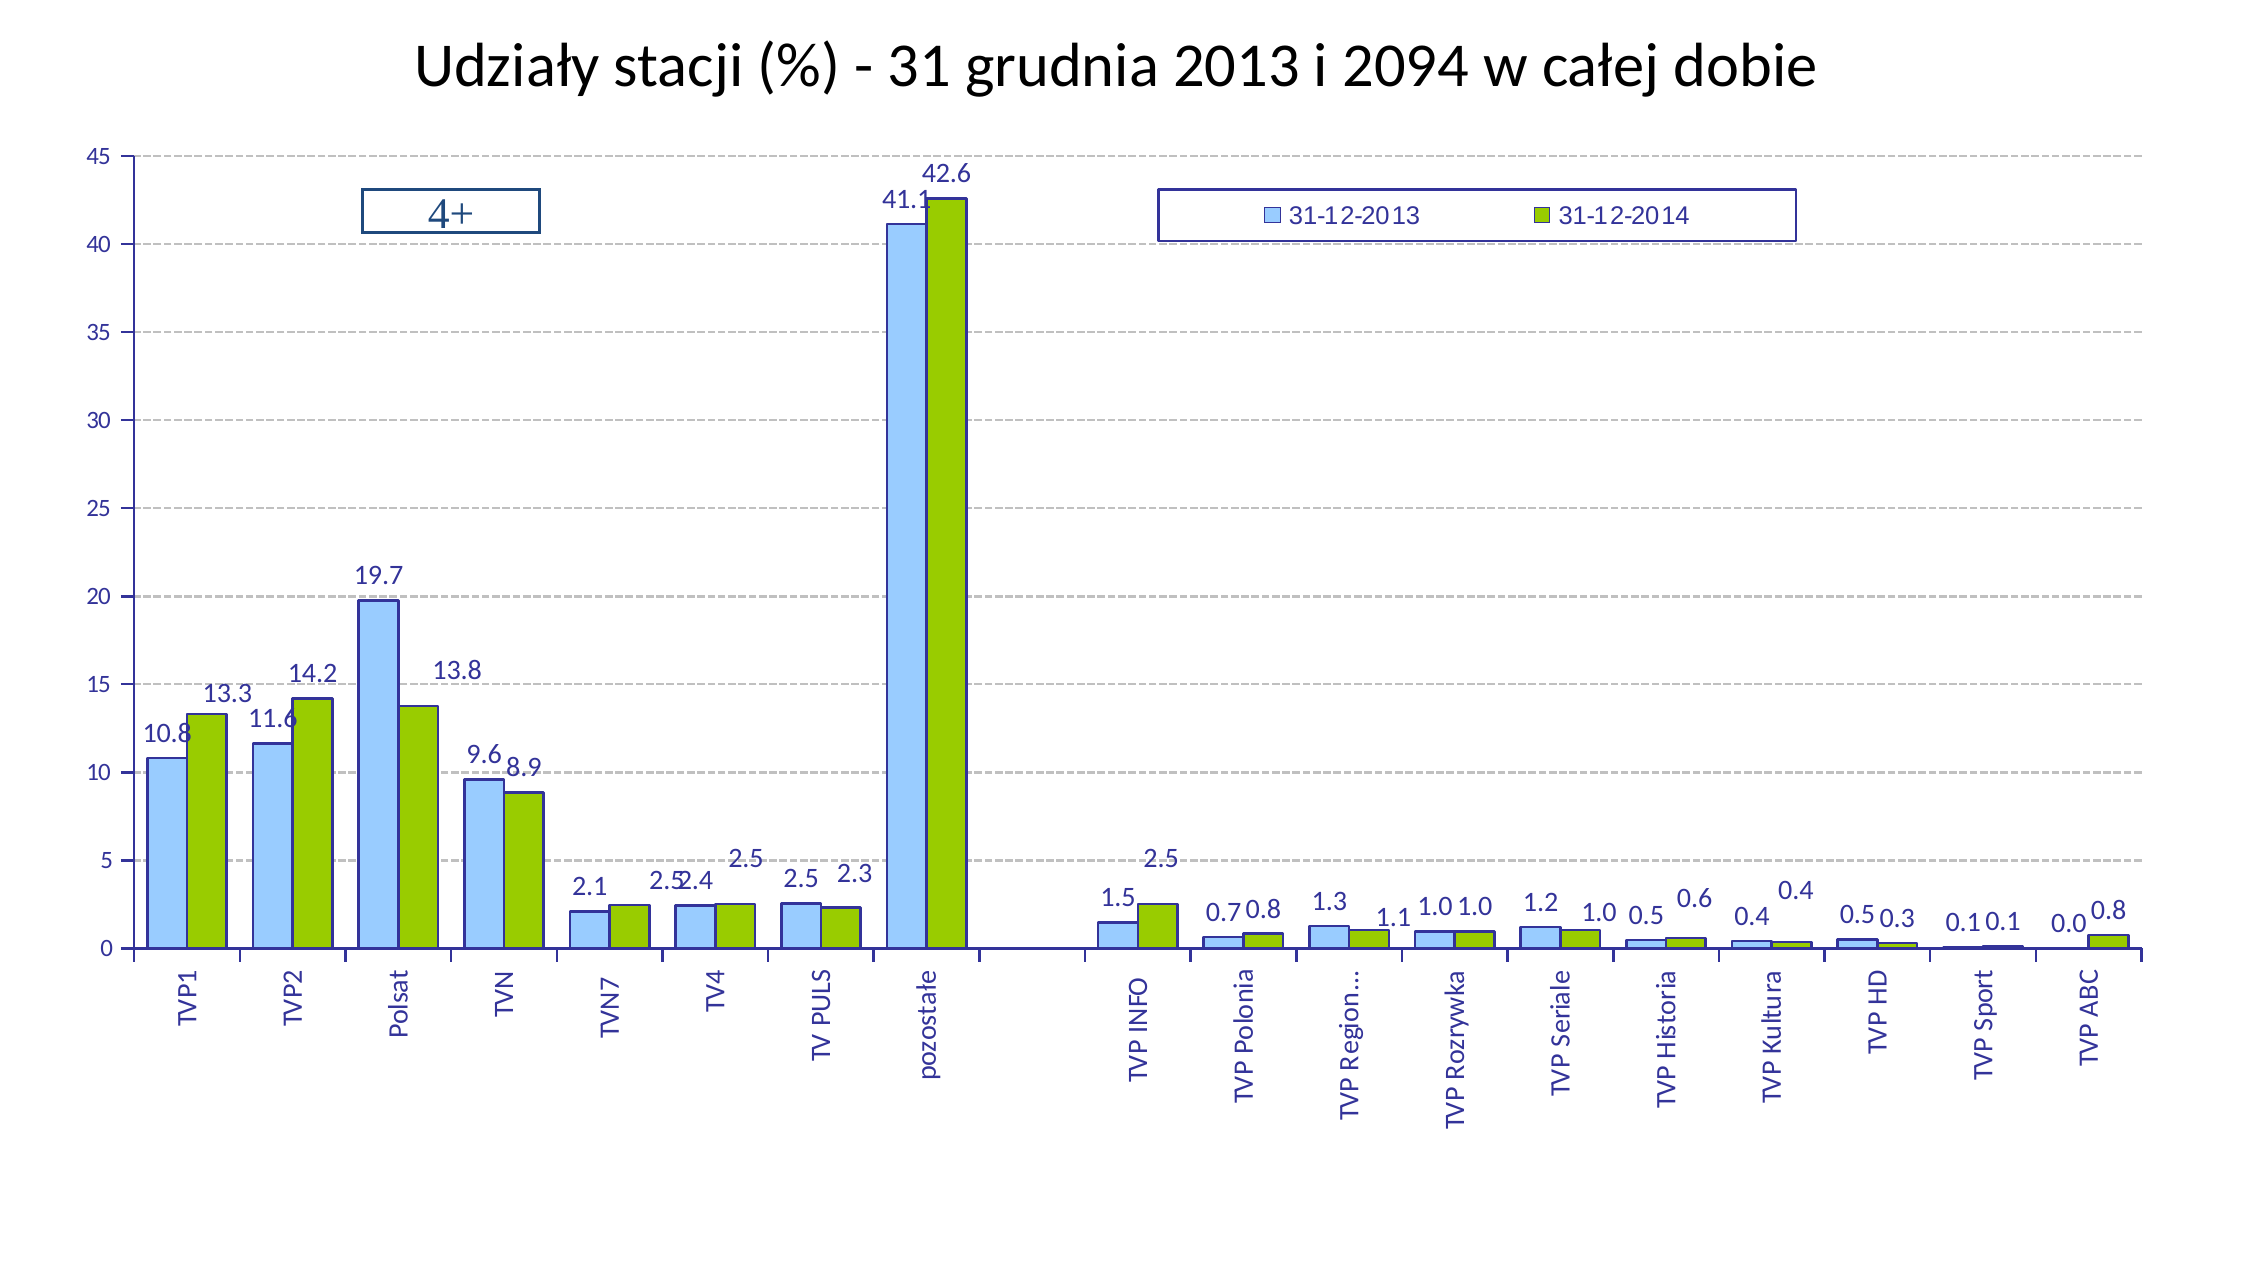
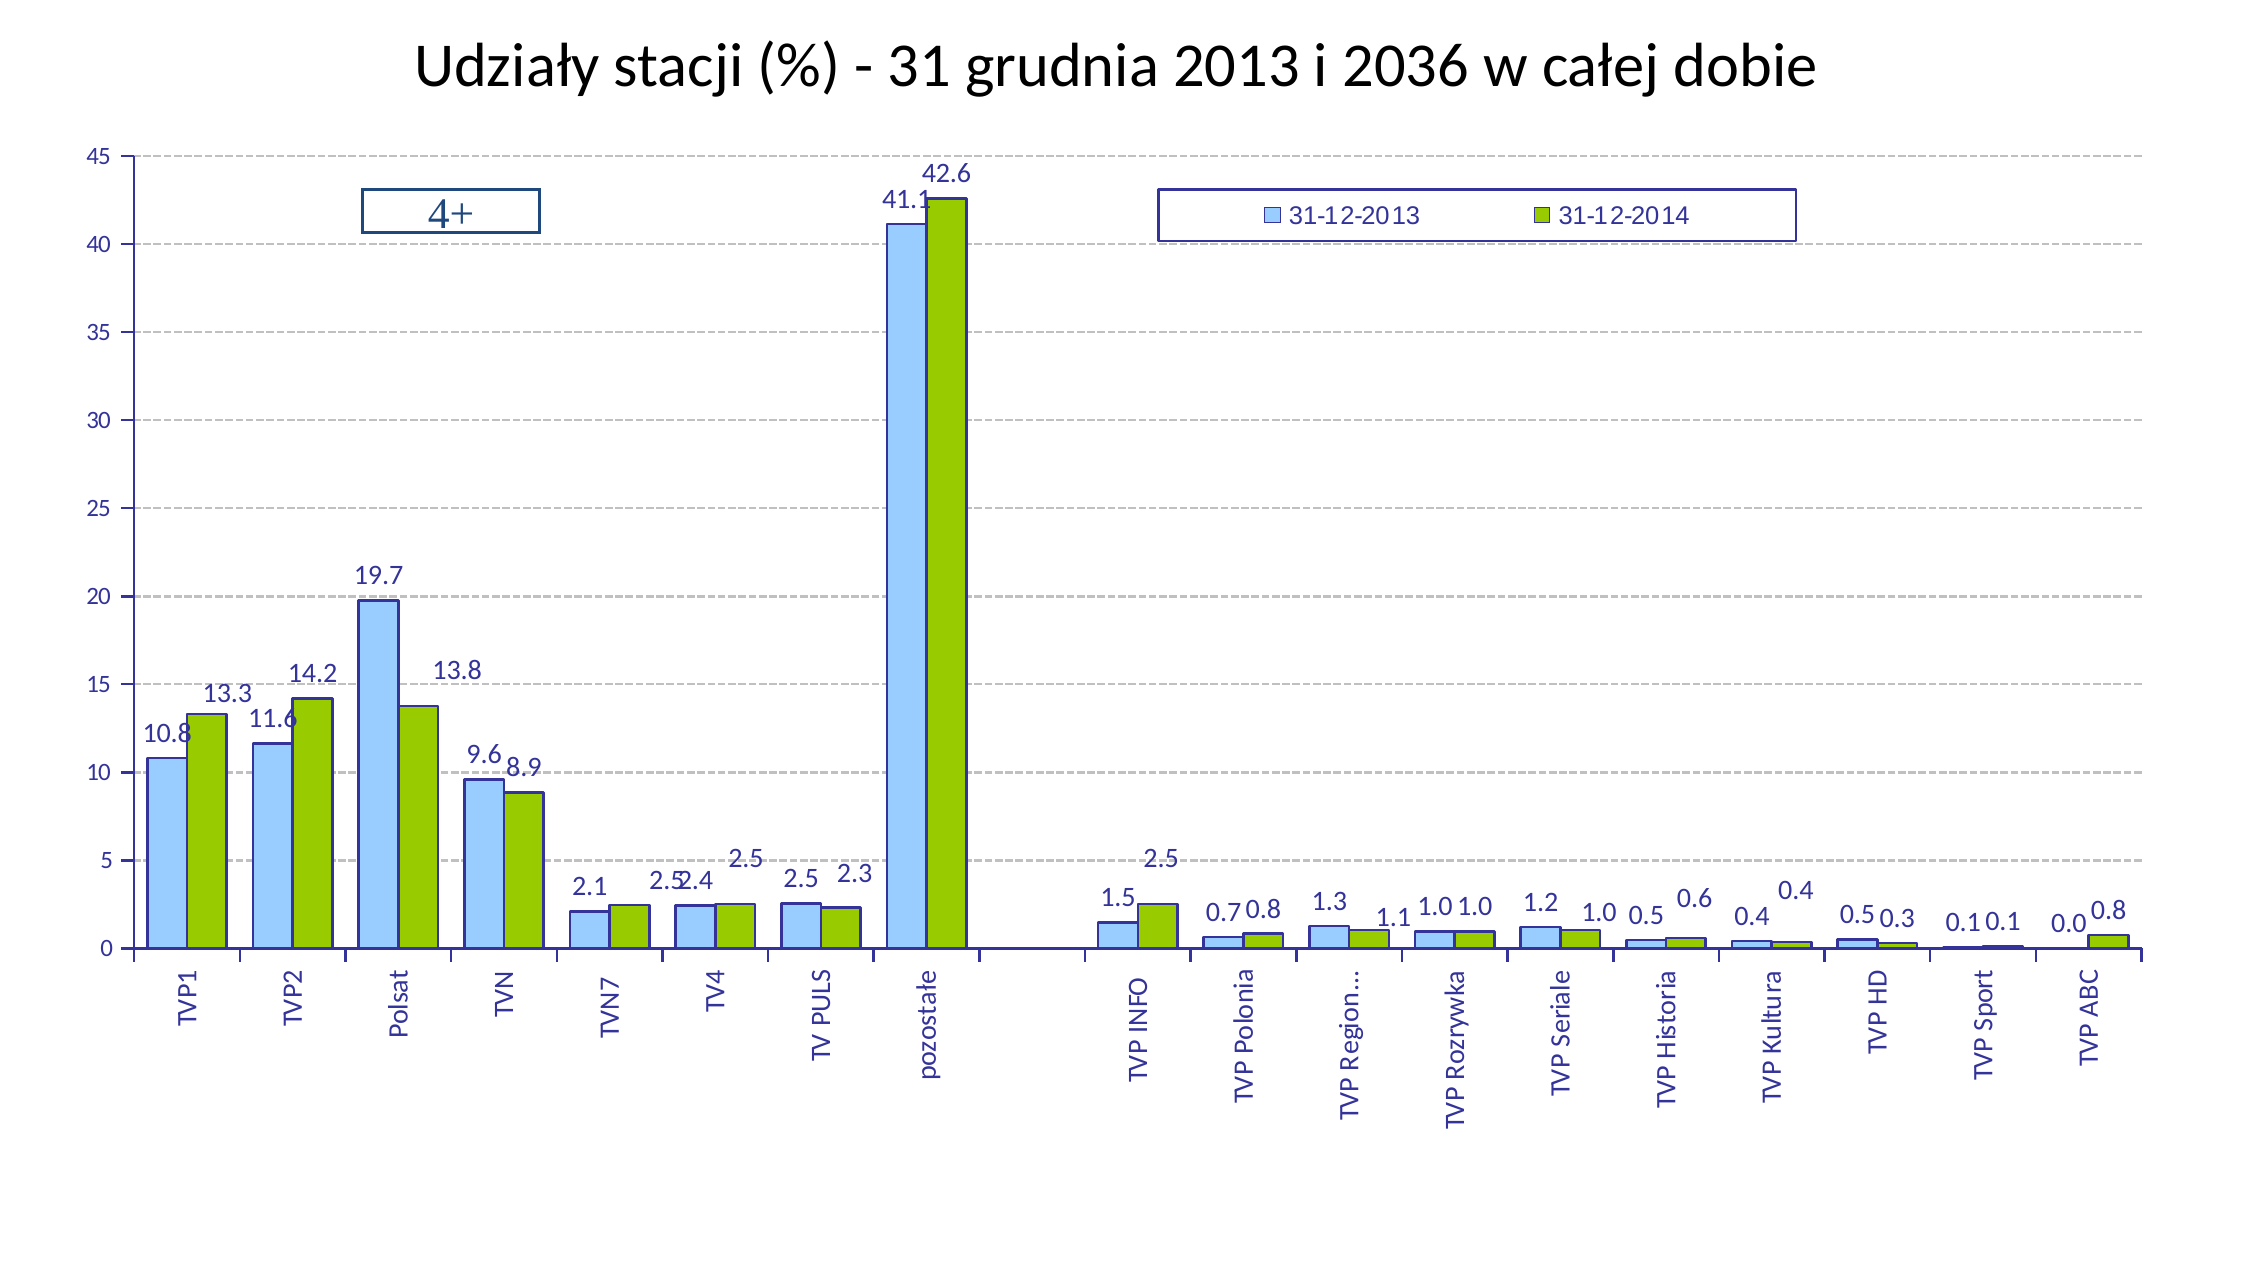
2094: 2094 -> 2036 (1406, 66)
